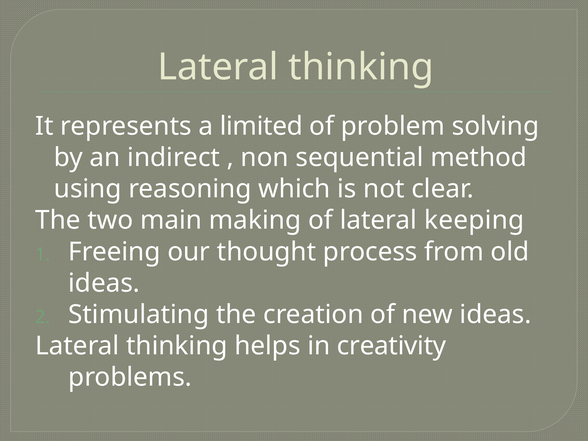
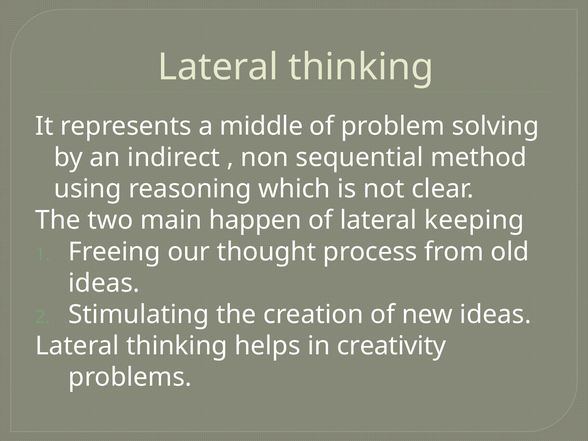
limited: limited -> middle (261, 126)
making: making -> happen (255, 220)
